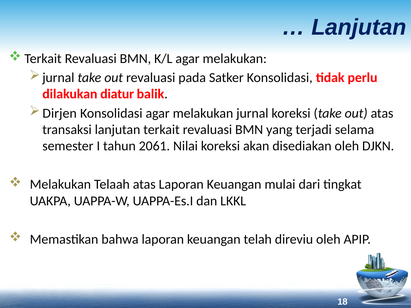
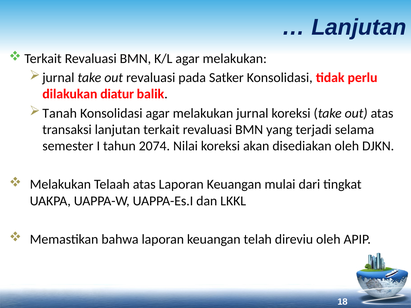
Dirjen: Dirjen -> Tanah (60, 113)
2061: 2061 -> 2074 (154, 146)
